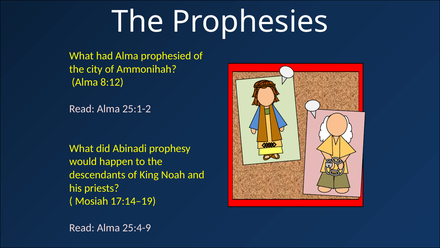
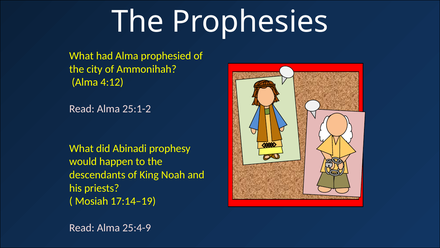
8:12: 8:12 -> 4:12 (112, 82)
